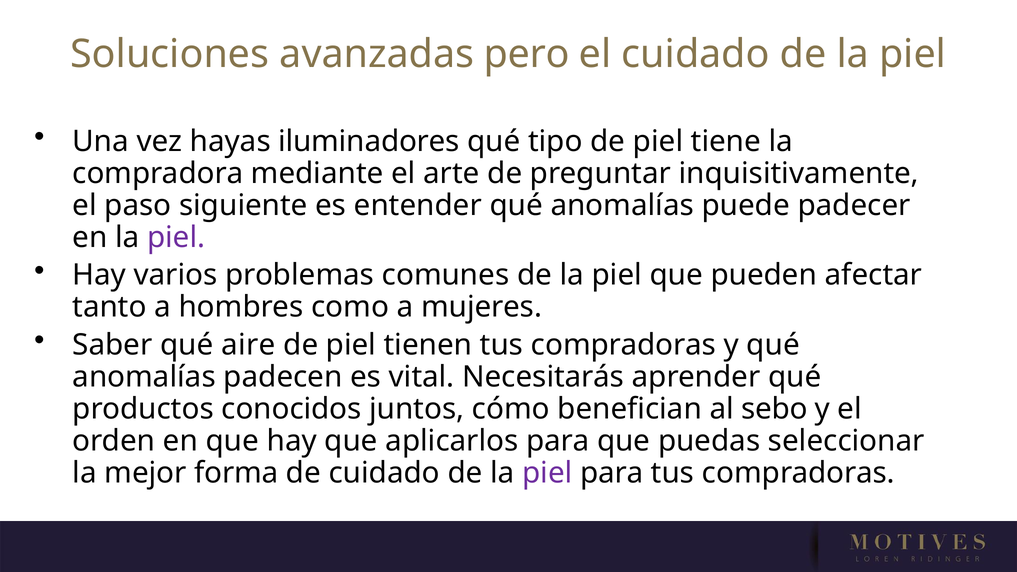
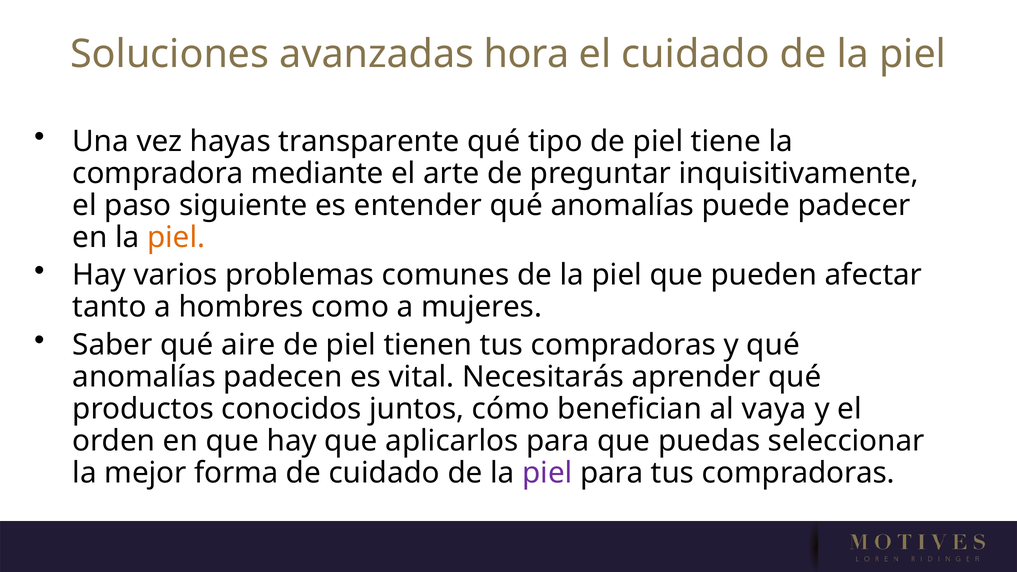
pero: pero -> hora (527, 54)
iluminadores: iluminadores -> transparente (369, 141)
piel colour: purple -> orange (176, 238)
sebo: sebo -> vaya (774, 409)
